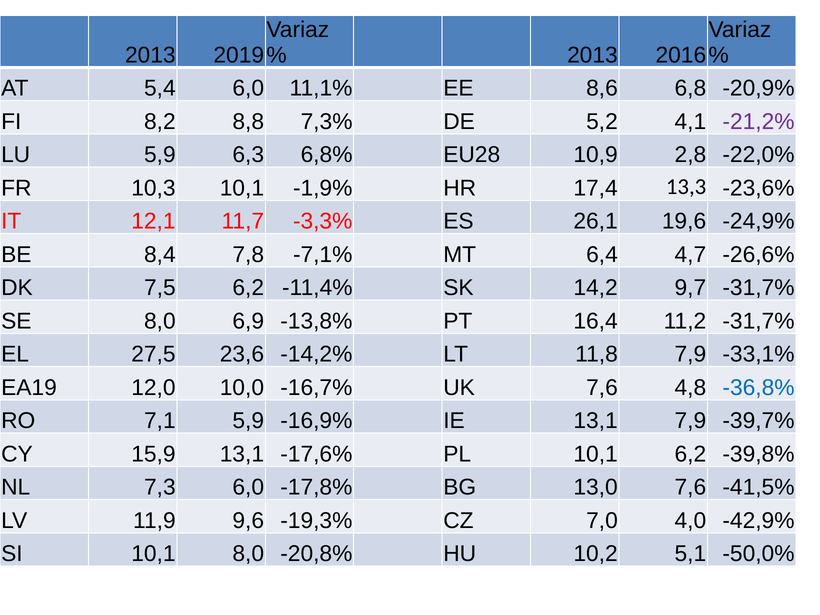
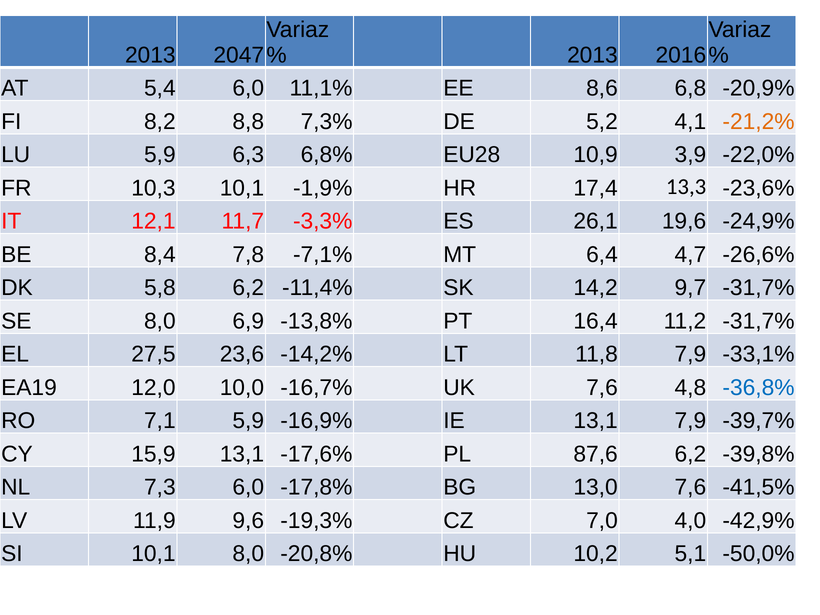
2019: 2019 -> 2047 (239, 55)
-21,2% colour: purple -> orange (759, 122)
2,8: 2,8 -> 3,9 (690, 155)
7,5: 7,5 -> 5,8 (160, 288)
PL 10,1: 10,1 -> 87,6 (596, 454)
